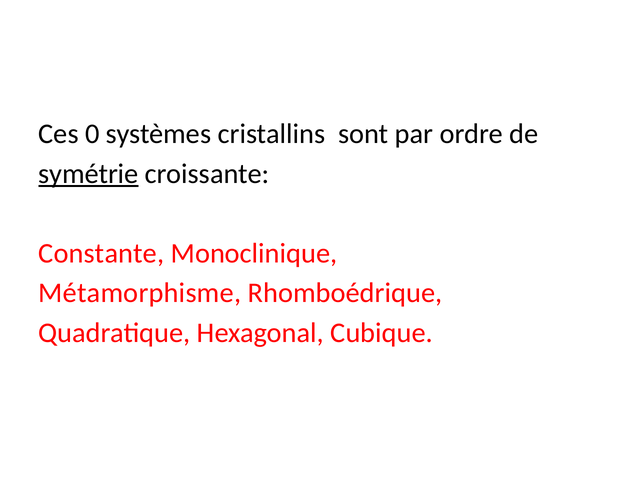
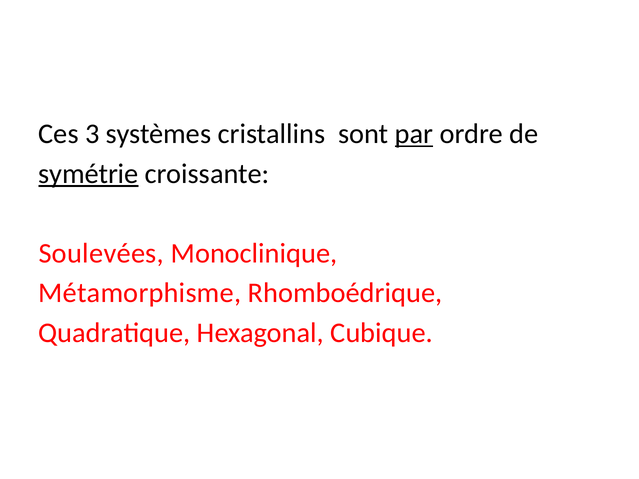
0: 0 -> 3 (92, 134)
par underline: none -> present (414, 134)
Constante: Constante -> Soulevées (101, 253)
